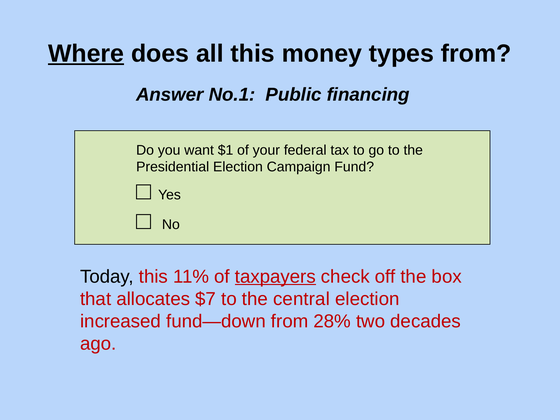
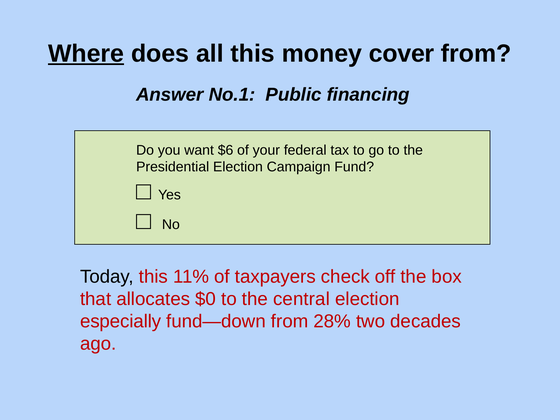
types: types -> cover (402, 54)
$1: $1 -> $6 (226, 150)
taxpayers underline: present -> none (275, 277)
$7: $7 -> $0 (206, 299)
increased: increased -> especially (121, 321)
